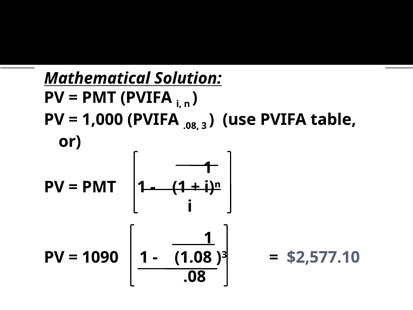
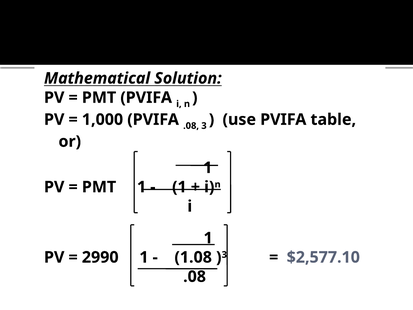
1090: 1090 -> 2990 (100, 257)
